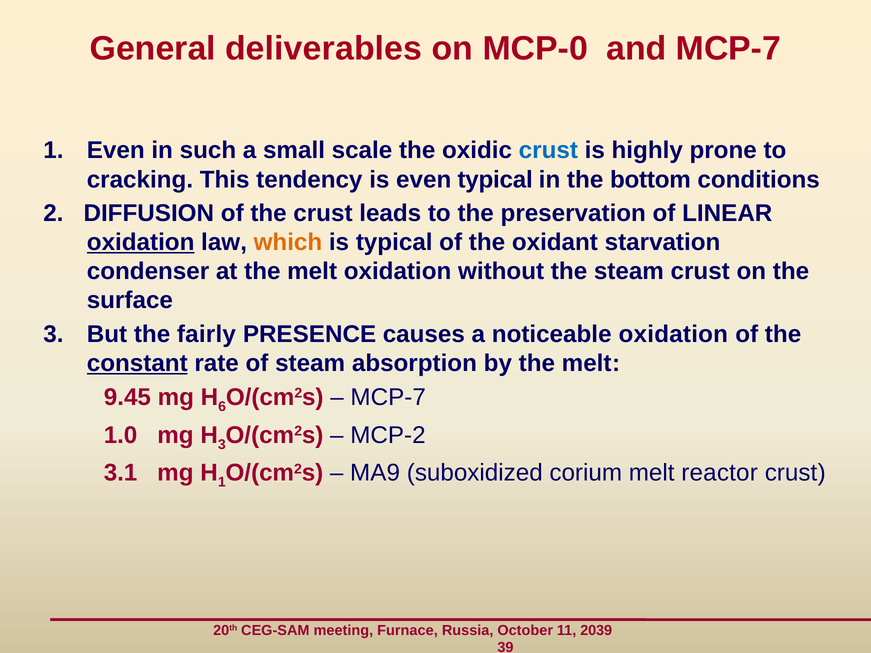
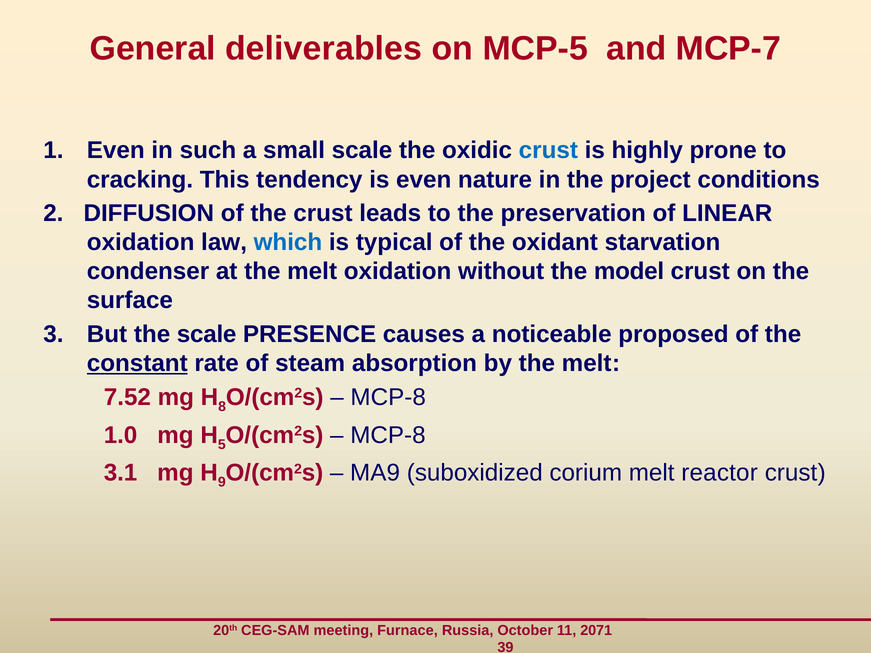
MCP-0: MCP-0 -> MCP-5 (535, 49)
even typical: typical -> nature (495, 180)
bottom: bottom -> project (650, 180)
oxidation underline: present -> none (141, 243)
which colour: orange -> blue (288, 243)
the steam: steam -> model (629, 272)
the fairly: fairly -> scale (207, 334)
noticeable oxidation: oxidation -> proposed (673, 334)
9.45: 9.45 -> 7.52 (127, 397)
6: 6 -> 8 (222, 407)
MCP-7: MCP-7 -> MCP-8 (388, 397)
3: 3 -> 5 (222, 445)
MCP-2: MCP-2 -> MCP-8 (388, 435)
1: 1 -> 9 (222, 483)
2039: 2039 -> 2071 (596, 631)
